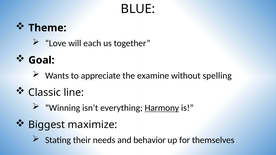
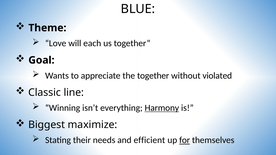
the examine: examine -> together (153, 76)
spelling: spelling -> violated (217, 76)
behavior: behavior -> efficient (149, 140)
for underline: none -> present (185, 140)
